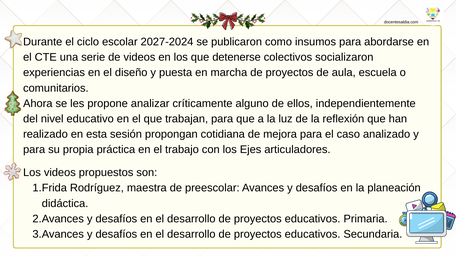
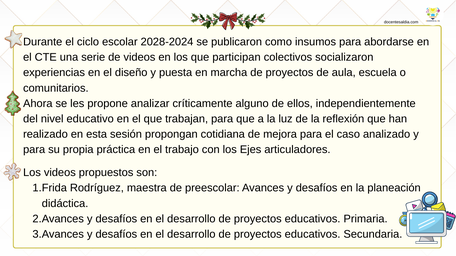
2027-2024: 2027-2024 -> 2028-2024 (167, 42)
detenerse: detenerse -> participan (236, 57)
